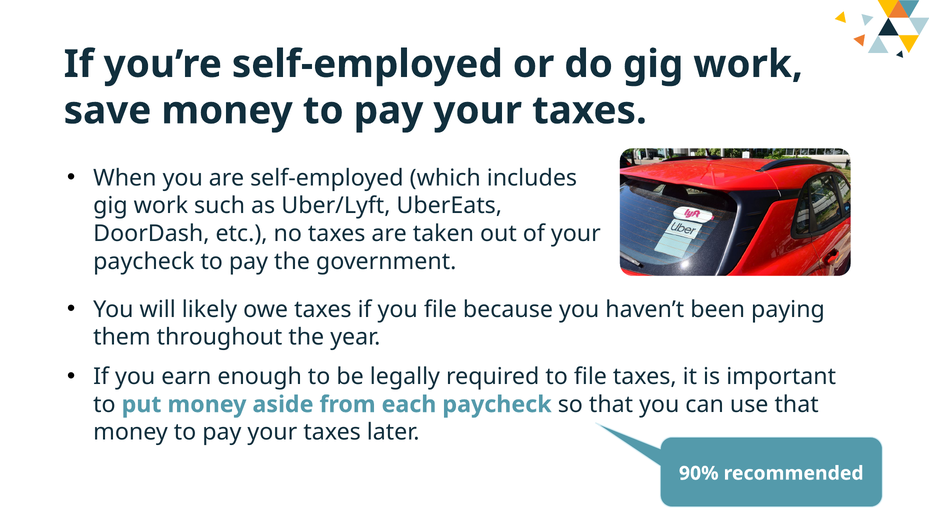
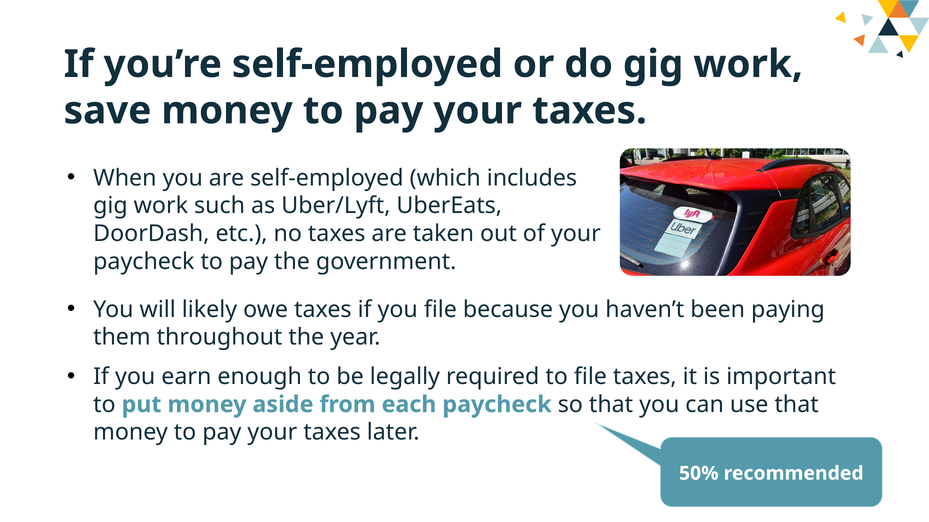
90%: 90% -> 50% (699, 474)
